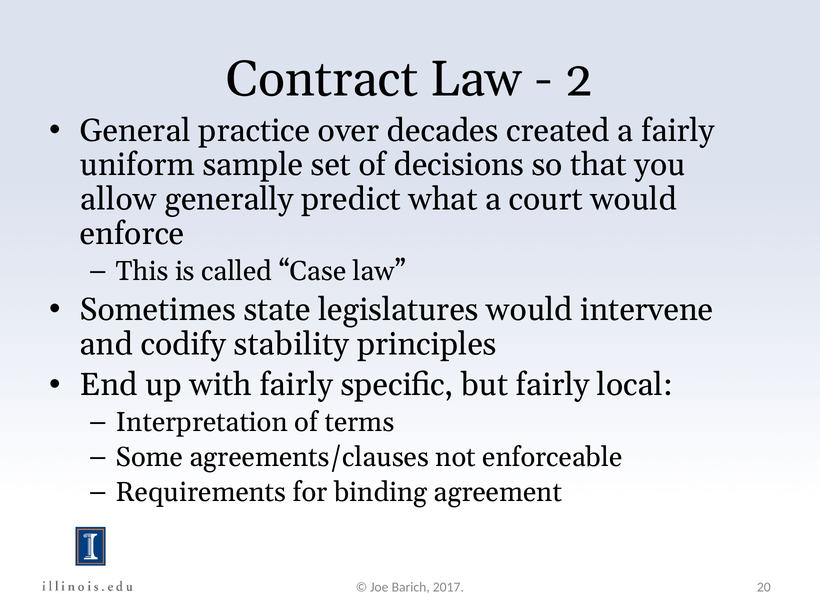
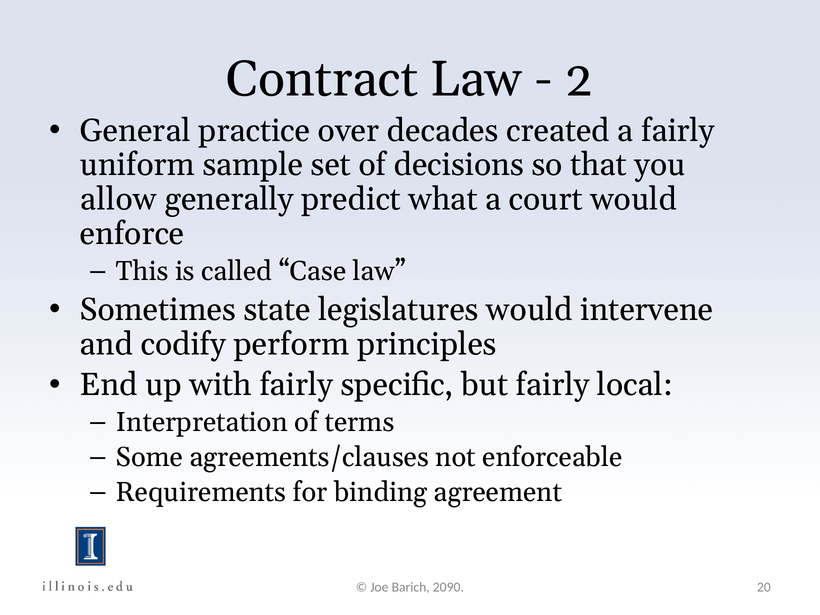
stability: stability -> perform (291, 344)
2017: 2017 -> 2090 (448, 587)
